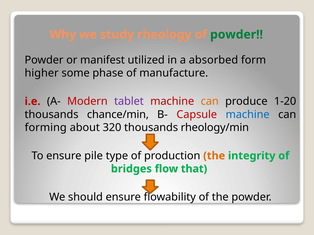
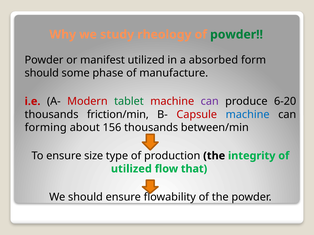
higher: higher -> should (42, 73)
tablet colour: purple -> green (129, 102)
can colour: orange -> purple (210, 102)
1-20: 1-20 -> 6-20 (285, 102)
chance/min: chance/min -> friction/min (118, 115)
320: 320 -> 156 (112, 128)
rheology/min: rheology/min -> between/min (215, 128)
pile: pile -> size (94, 156)
the colour: orange -> black (214, 156)
bridges: bridges -> utilized (131, 169)
